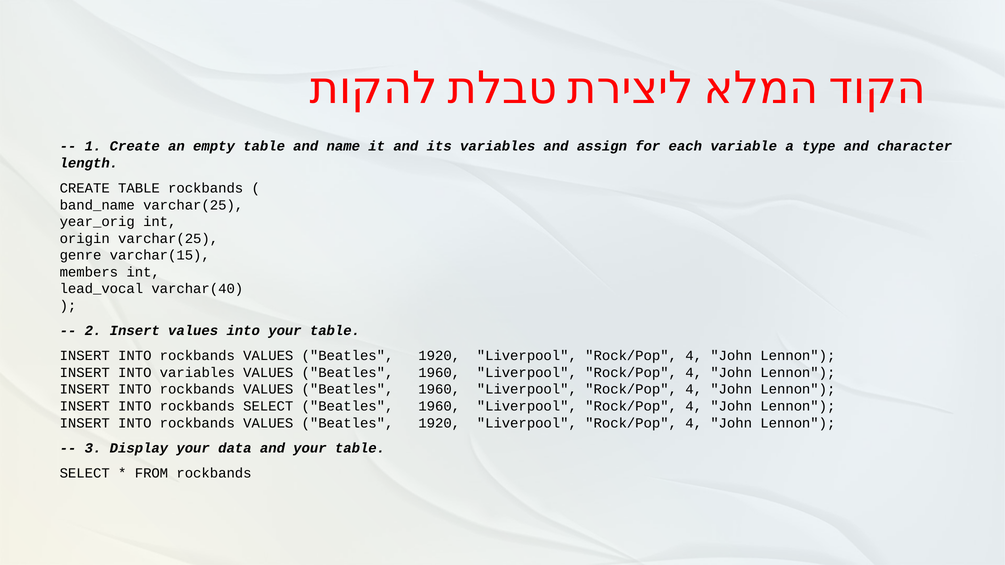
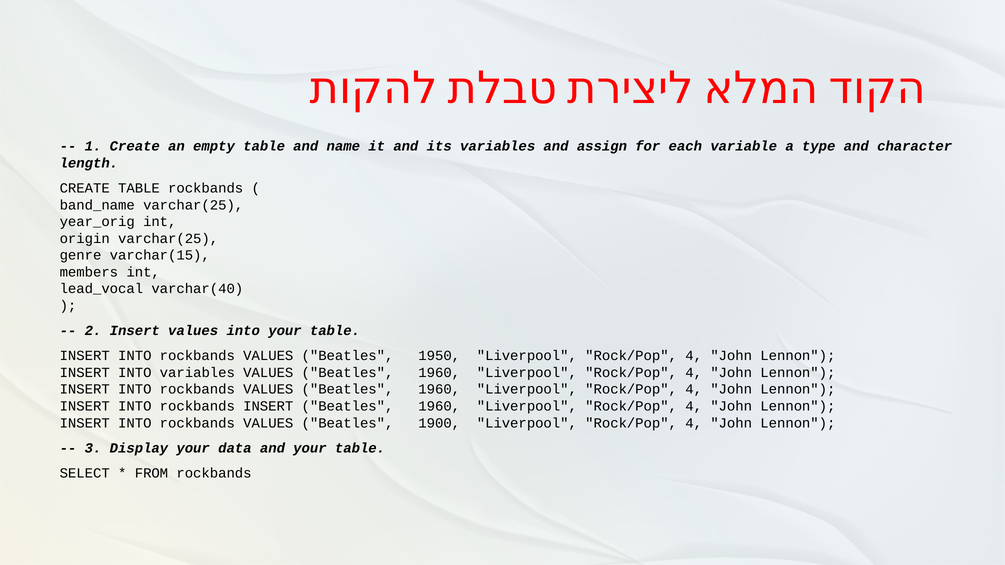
1920: 1920 -> 1950 (439, 356)
rockbands SELECT: SELECT -> INSERT (268, 406)
1920: 1920 -> 1900 (439, 423)
